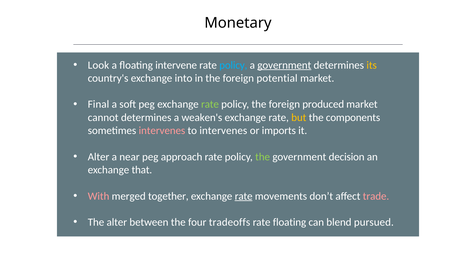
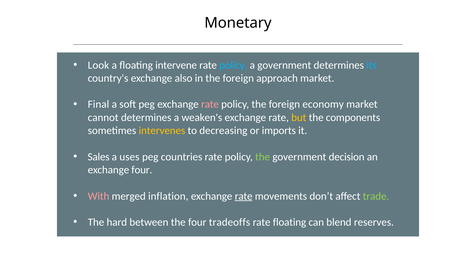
government underline: present -> none (284, 65)
its colour: yellow -> light blue (372, 65)
into: into -> also (184, 78)
potential: potential -> approach (277, 78)
rate colour: light green -> pink (210, 104)
produced: produced -> economy (323, 104)
intervenes colour: pink -> yellow (162, 130)
to intervenes: intervenes -> decreasing (223, 130)
Alter: Alter -> Sales (99, 157)
near: near -> uses (129, 157)
approach: approach -> countries (182, 157)
exchange that: that -> four (142, 170)
together: together -> inflation (168, 196)
trade colour: pink -> light green (376, 196)
The alter: alter -> hard (117, 222)
pursued: pursued -> reserves (374, 222)
